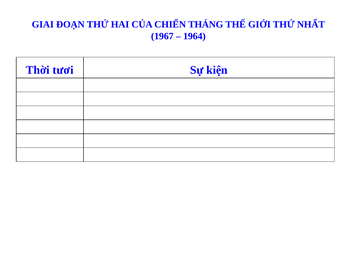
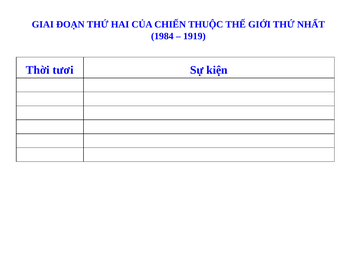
THÁNG: THÁNG -> THUỘC (206, 24)
1967: 1967 -> 1984 (162, 36)
1964: 1964 -> 1919 (194, 36)
